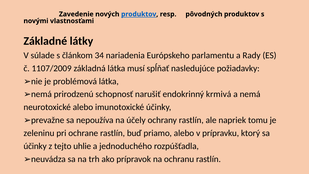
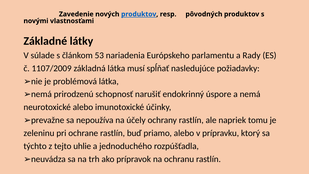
34: 34 -> 53 (99, 55)
krmivá: krmivá -> úspore (219, 94)
účinky: účinky -> týchto (35, 146)
